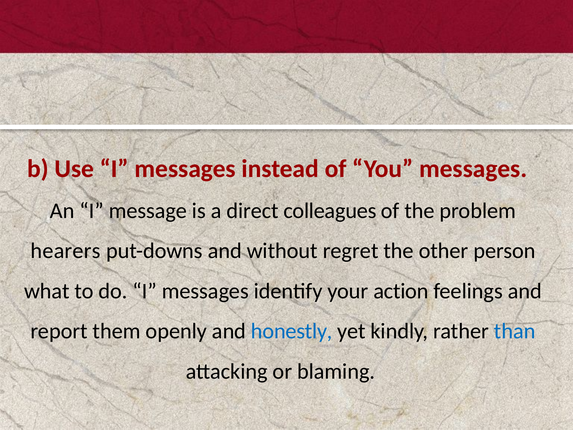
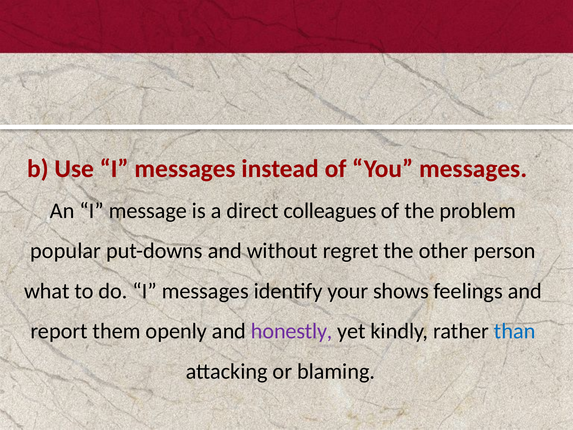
hearers: hearers -> popular (66, 251)
action: action -> shows (401, 291)
honestly colour: blue -> purple (292, 331)
